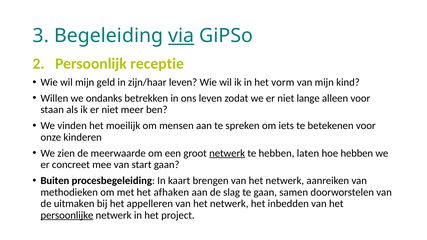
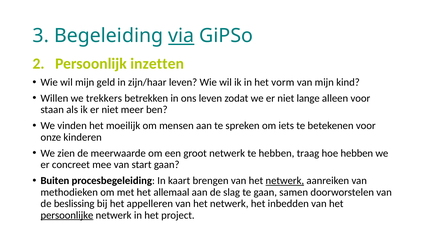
receptie: receptie -> inzetten (157, 64)
ondanks: ondanks -> trekkers (104, 98)
netwerk underline: present -> none (227, 153)
laten: laten -> traag (308, 153)
netwerk underline: none -> present (285, 181)
afhaken: afhaken -> allemaal (171, 192)
uitmaken: uitmaken -> beslissing (74, 204)
